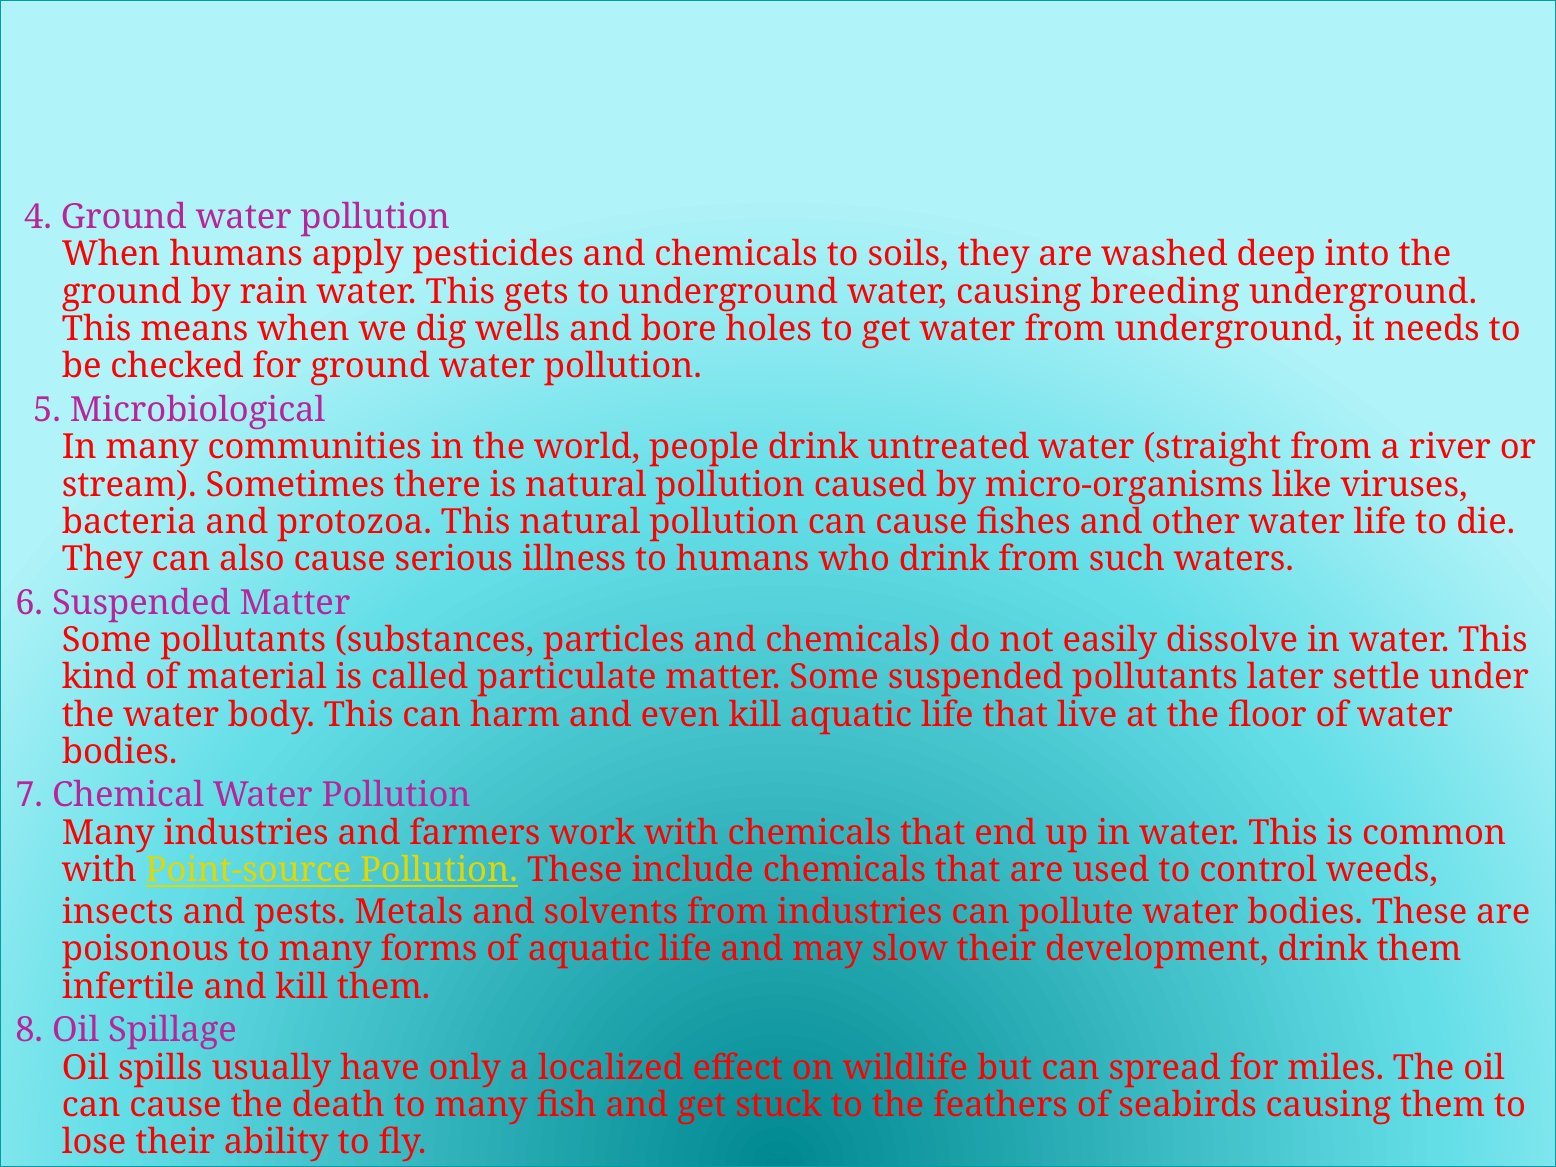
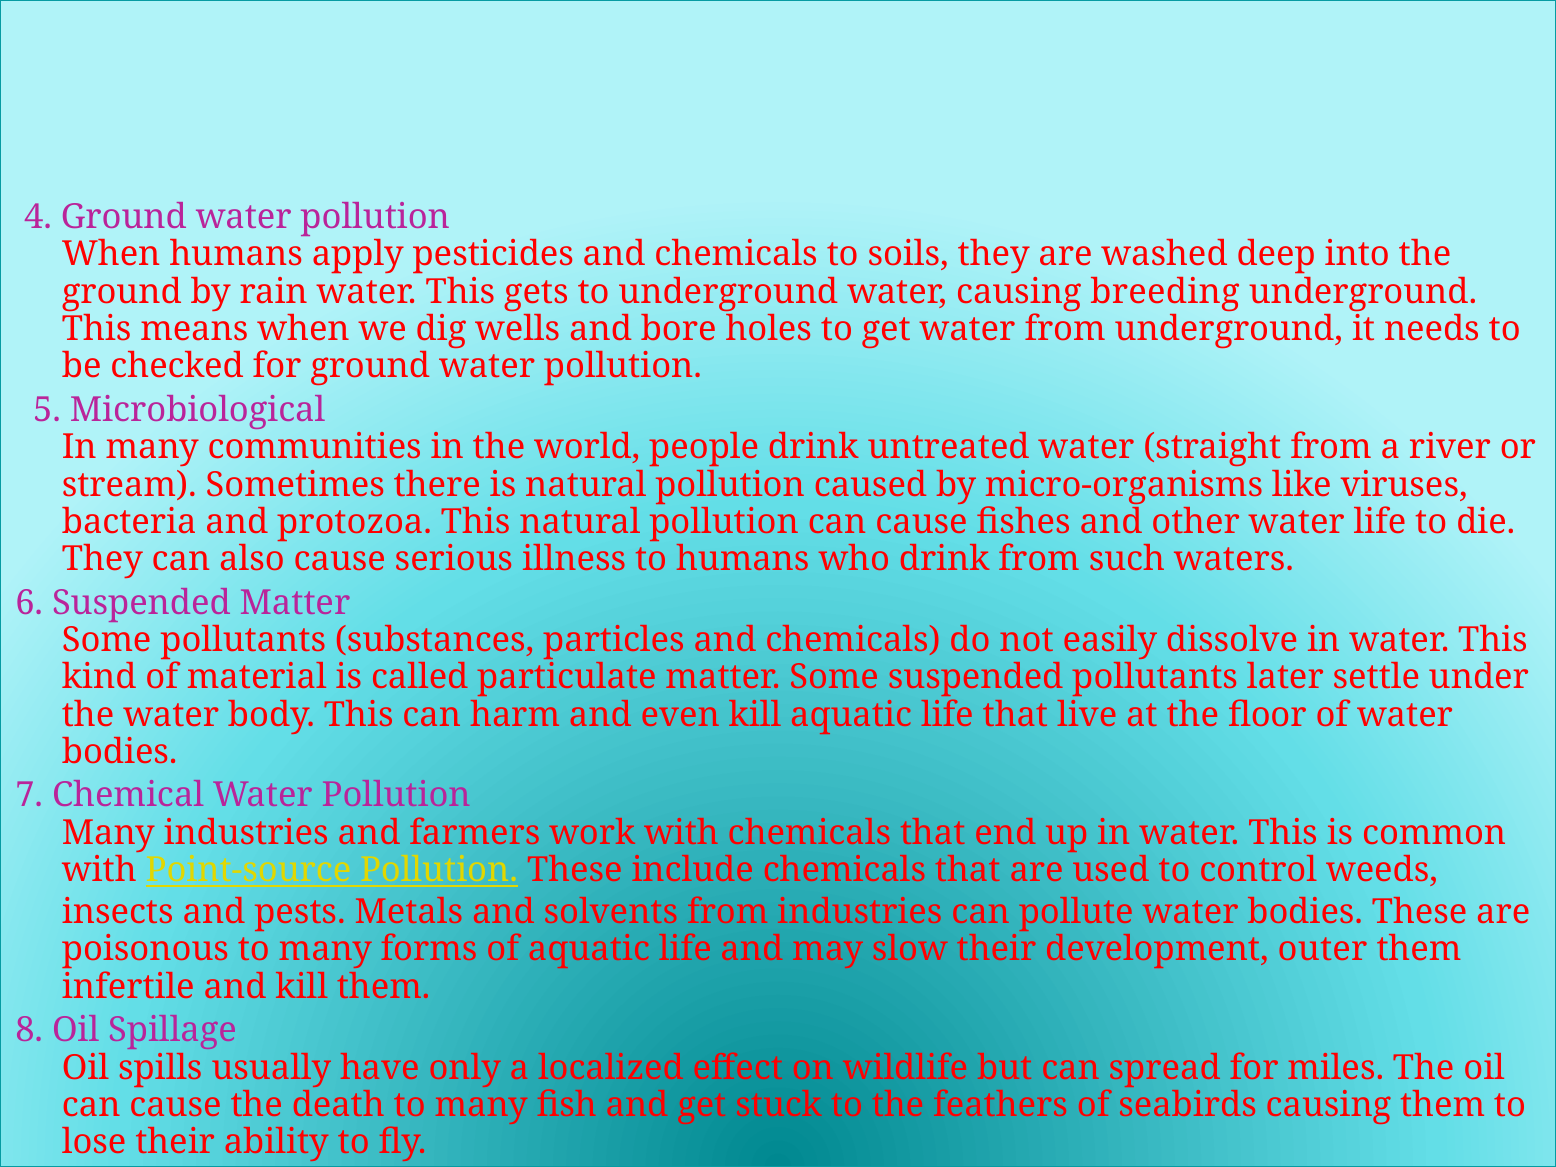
development drink: drink -> outer (1323, 950)
